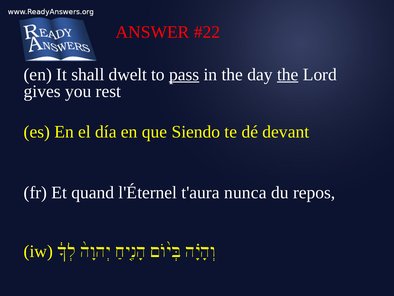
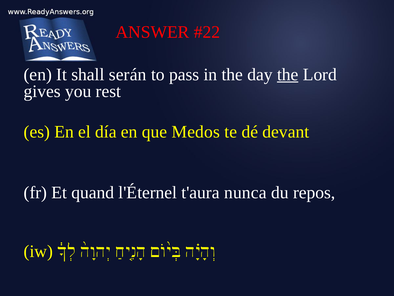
dwelt: dwelt -> serán (128, 74)
pass underline: present -> none (184, 74)
Siendo: Siendo -> Medos (196, 132)
